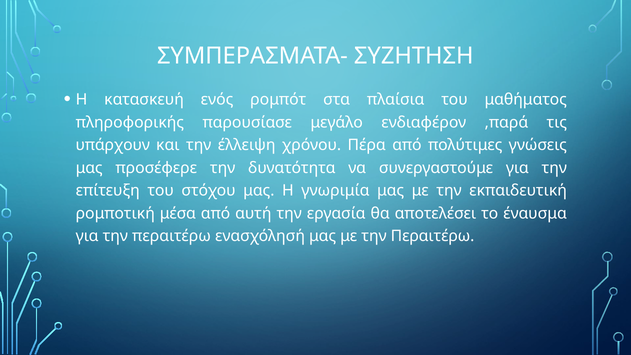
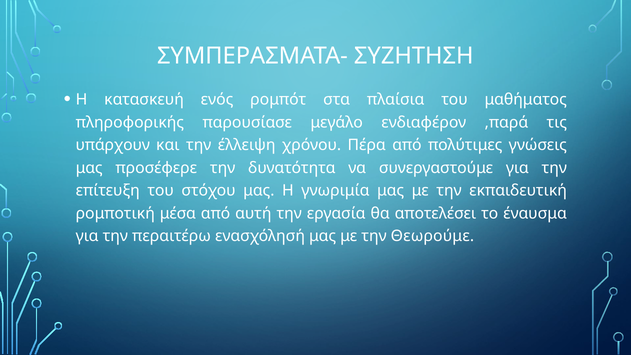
με την Περαιτέρω: Περαιτέρω -> Θεωρούμε (432, 236)
